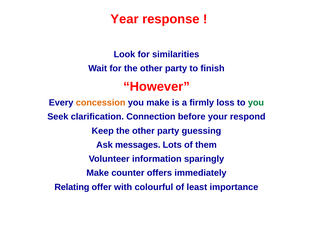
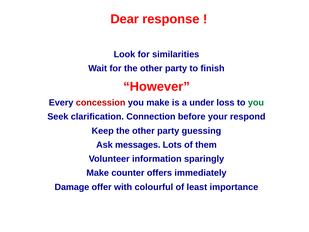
Year: Year -> Dear (125, 19)
concession colour: orange -> red (101, 103)
firmly: firmly -> under (202, 103)
Relating: Relating -> Damage (72, 187)
